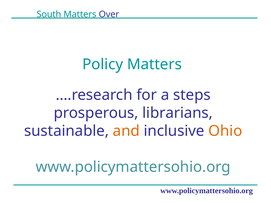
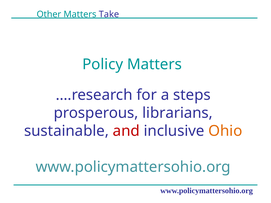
South: South -> Other (49, 14)
Over: Over -> Take (109, 14)
and colour: orange -> red (126, 131)
